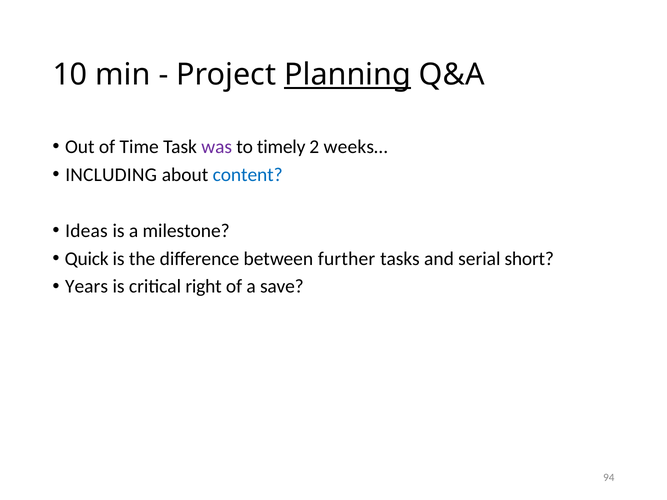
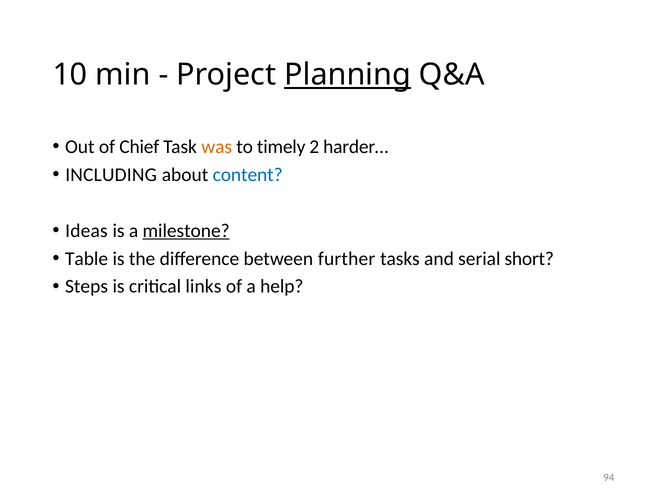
Time: Time -> Chief (139, 147)
was colour: purple -> orange (217, 147)
weeks…: weeks… -> harder… (356, 147)
milestone underline: none -> present (186, 231)
Quick: Quick -> Table (87, 259)
Years: Years -> Steps (87, 287)
right: right -> links (203, 287)
save: save -> help (282, 287)
